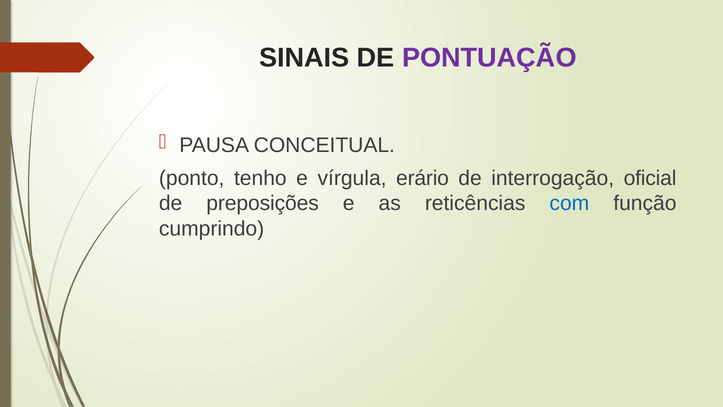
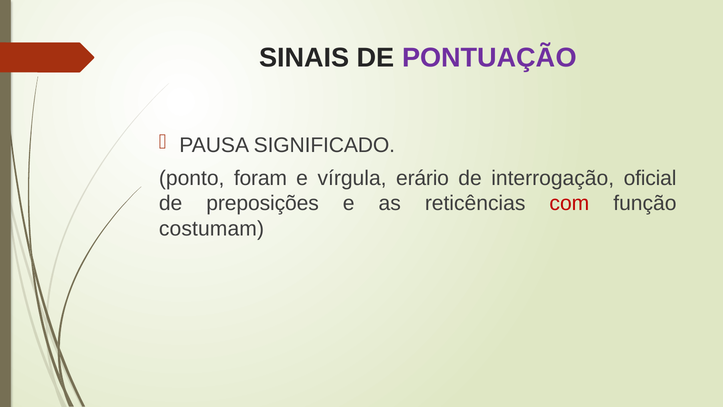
CONCEITUAL: CONCEITUAL -> SIGNIFICADO (324, 145)
tenho: tenho -> foram (260, 178)
com colour: blue -> red (569, 203)
cumprindo: cumprindo -> costumam (212, 229)
